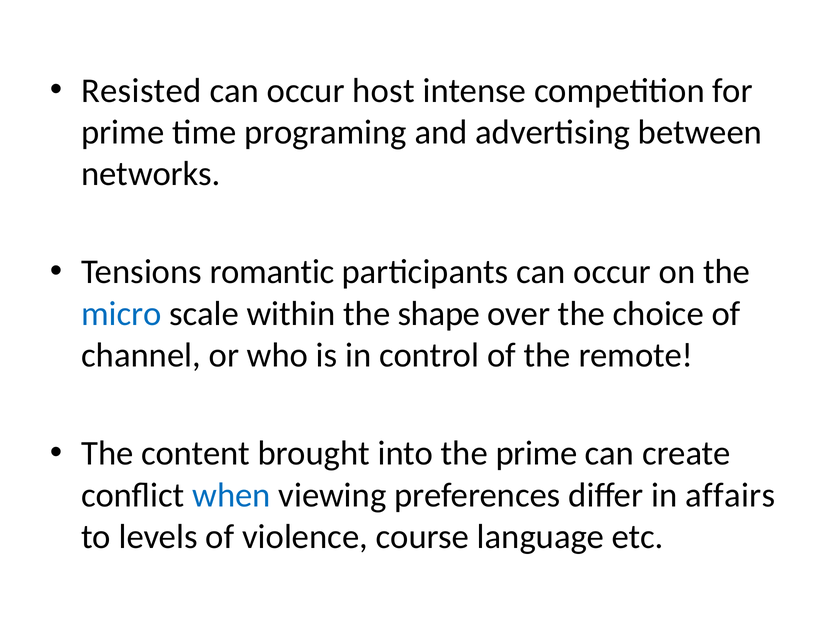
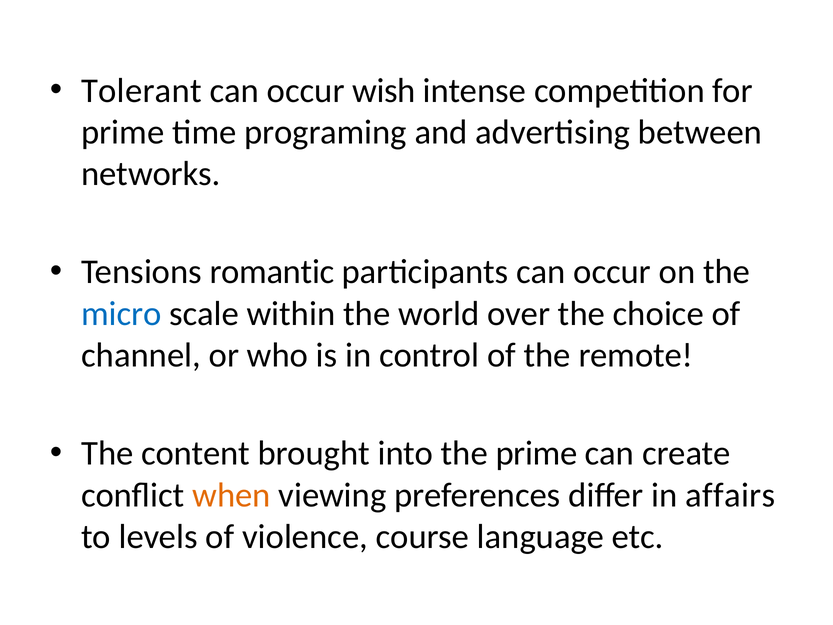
Resisted: Resisted -> Tolerant (141, 91)
host: host -> wish (384, 91)
shape: shape -> world (439, 314)
when colour: blue -> orange (231, 495)
